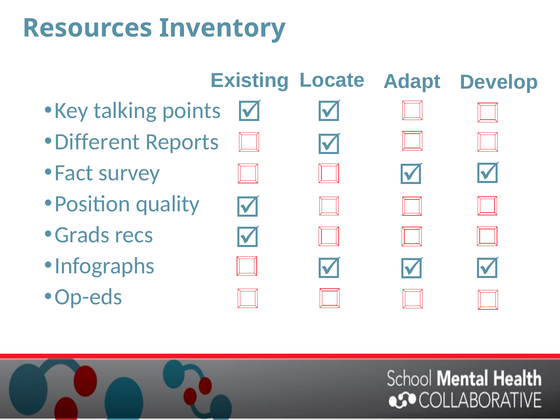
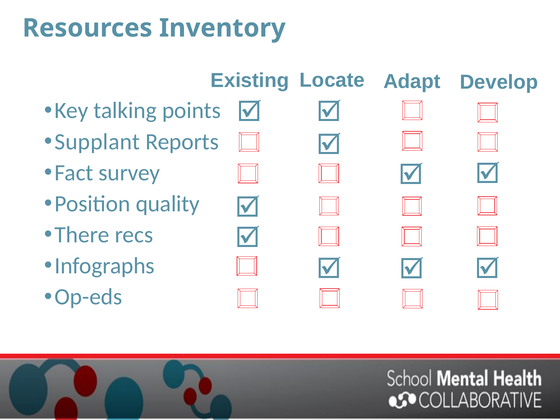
Different: Different -> Supplant (97, 142)
Grads: Grads -> There (82, 235)
